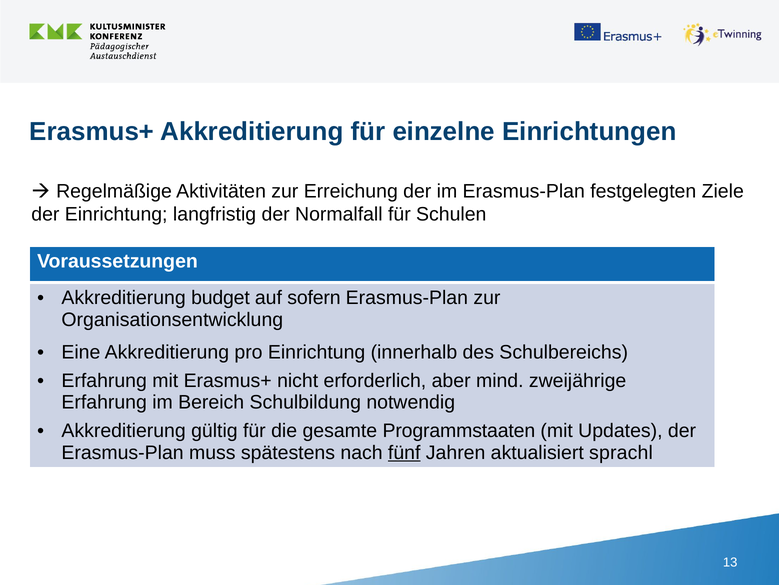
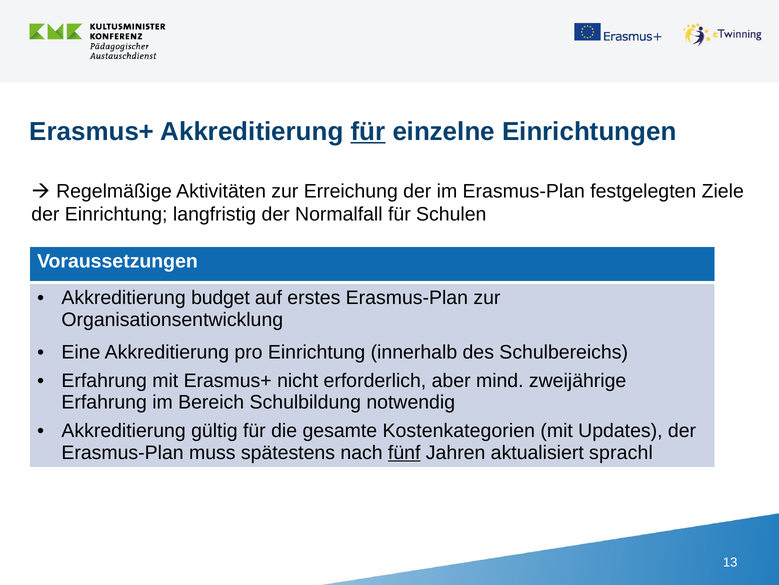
für underline: none -> present (368, 131)
sofern: sofern -> erstes (314, 297)
Programmstaaten: Programmstaaten -> Kostenkategorien (459, 430)
